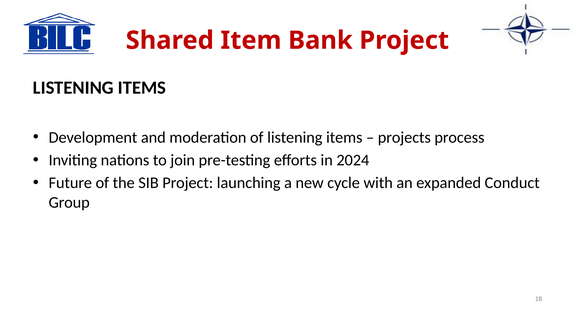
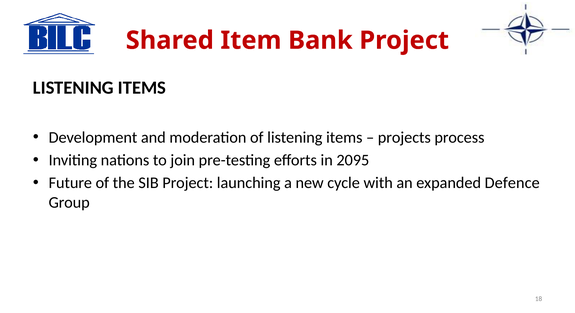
2024: 2024 -> 2095 (353, 160)
Conduct: Conduct -> Defence (512, 183)
